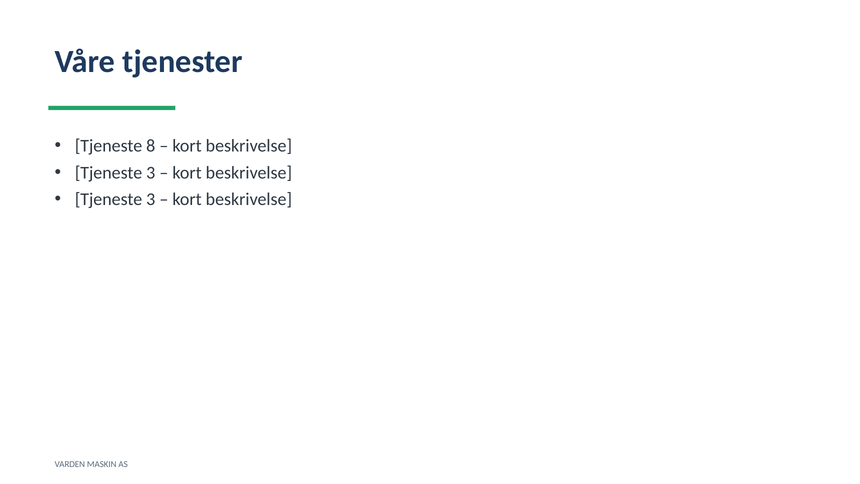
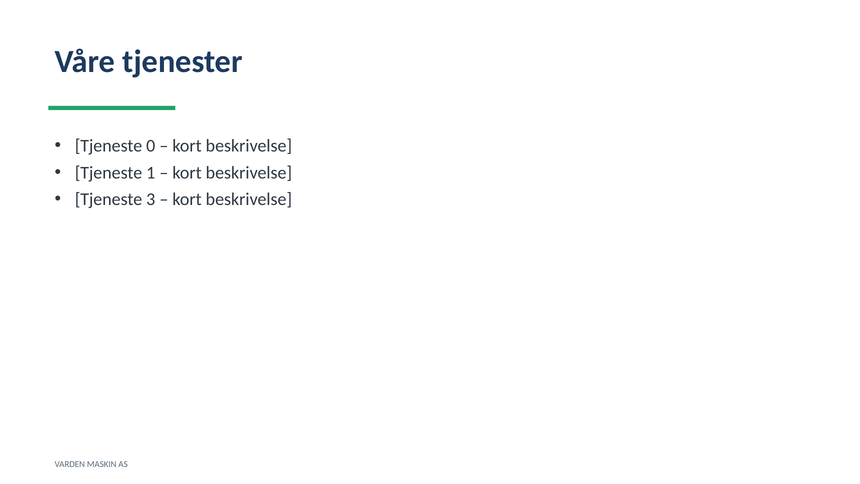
8: 8 -> 0 (151, 146)
3: 3 -> 1 (151, 173)
